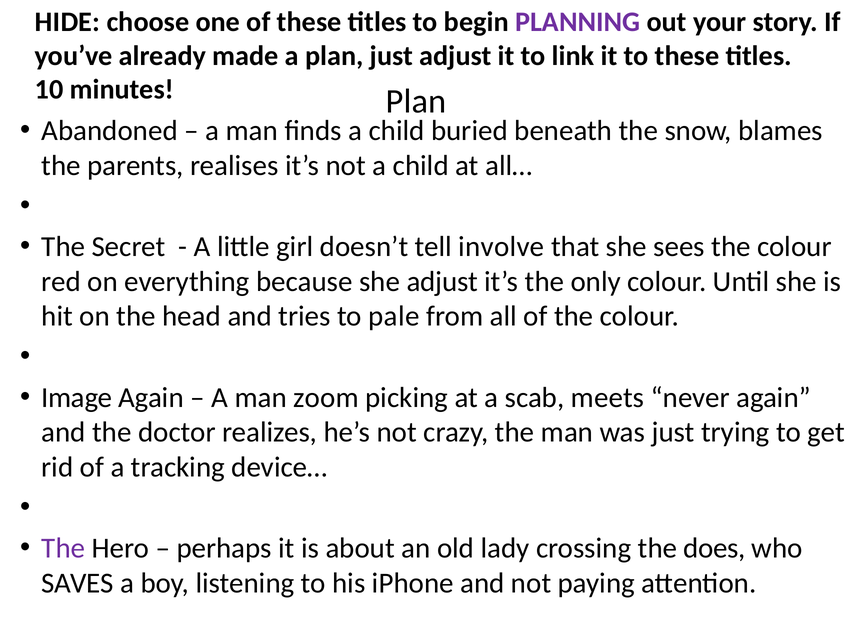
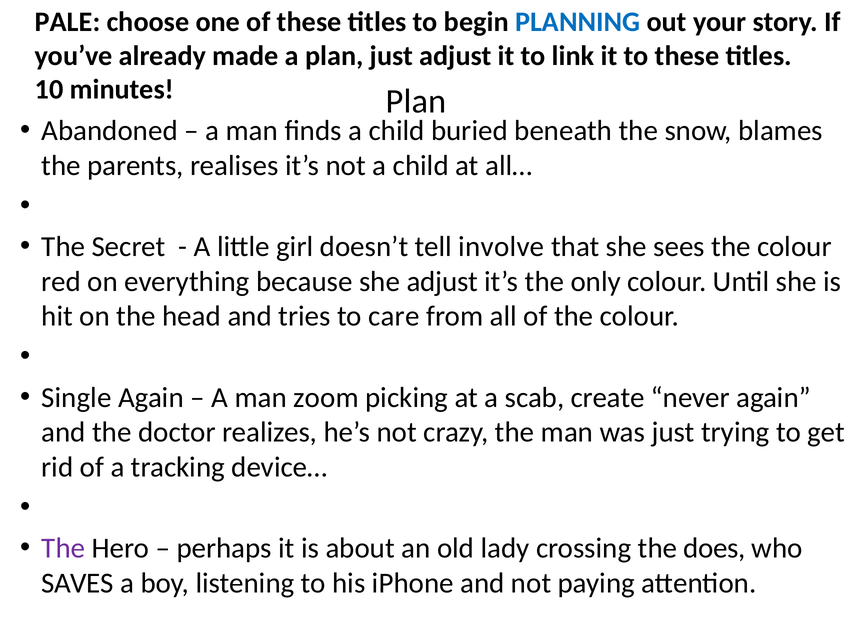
HIDE: HIDE -> PALE (68, 22)
PLANNING colour: purple -> blue (578, 22)
pale: pale -> care (394, 317)
Image: Image -> Single (76, 398)
meets: meets -> create (608, 398)
